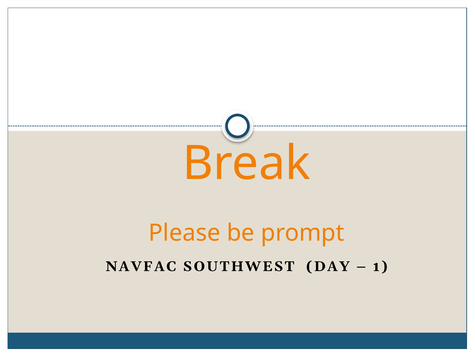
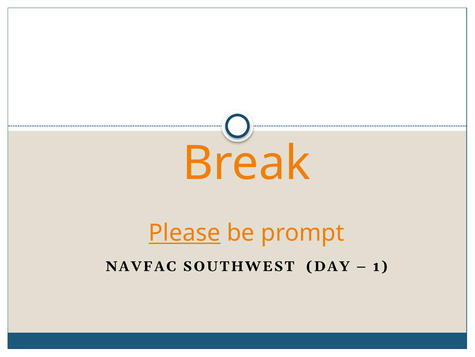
Please underline: none -> present (185, 233)
